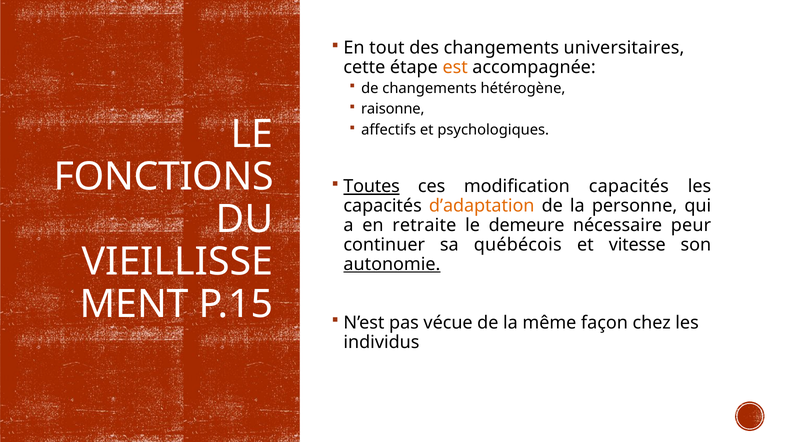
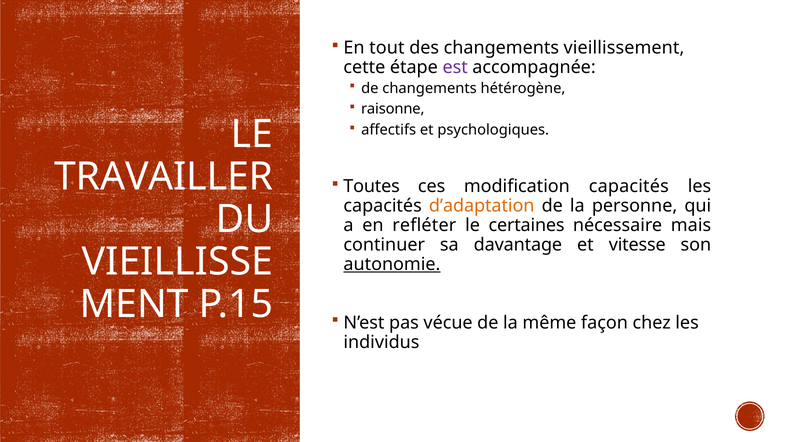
universitaires: universitaires -> vieillissement (624, 48)
est colour: orange -> purple (455, 67)
FONCTIONS: FONCTIONS -> TRAVAILLER (164, 177)
Toutes underline: present -> none (372, 187)
retraite: retraite -> refléter (424, 225)
demeure: demeure -> certaines (527, 225)
peur: peur -> mais (691, 225)
québécois: québécois -> davantage (518, 245)
